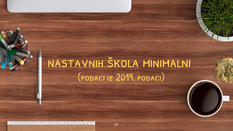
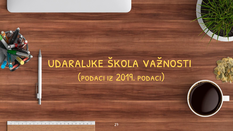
nastavnih: nastavnih -> udaraljke (76, 62)
minimalni: minimalni -> važnosti (167, 62)
